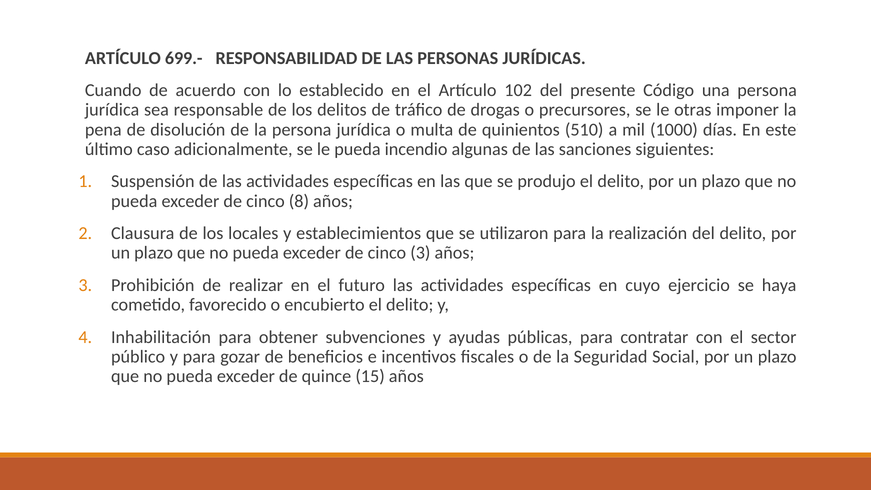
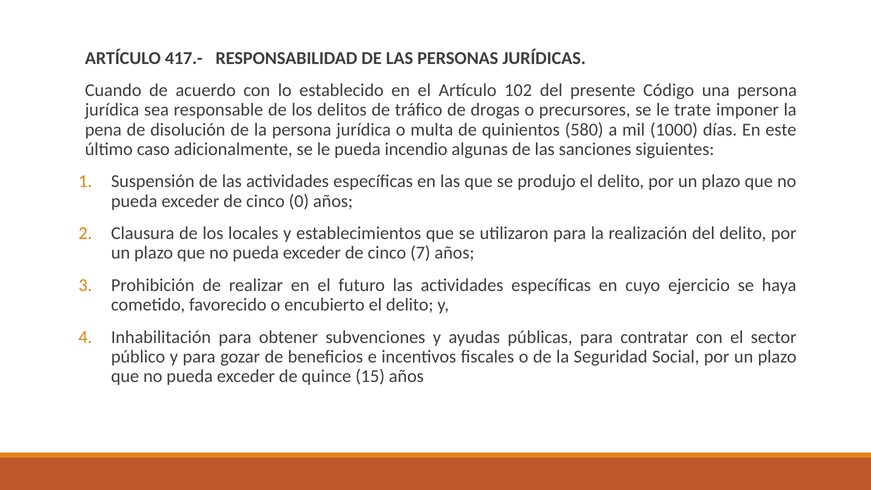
699.-: 699.- -> 417.- (184, 58)
otras: otras -> trate (693, 110)
510: 510 -> 580 (584, 130)
8: 8 -> 0 (299, 201)
cinco 3: 3 -> 7 (420, 253)
